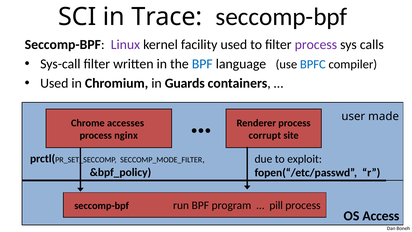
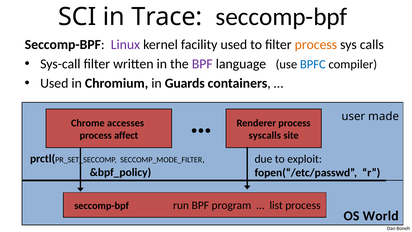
process colour: purple -> orange (316, 45)
BPF colour: blue -> purple (202, 64)
nginx: nginx -> affect (126, 135)
corrupt: corrupt -> syscalls (265, 135)
pill: pill -> list (276, 205)
Access: Access -> World (381, 216)
